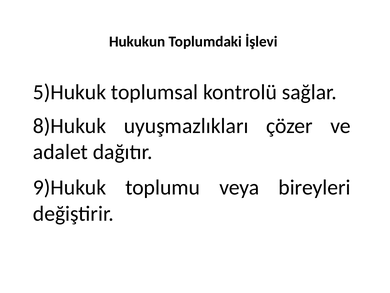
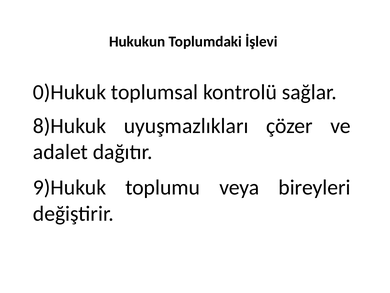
5)Hukuk: 5)Hukuk -> 0)Hukuk (70, 92)
